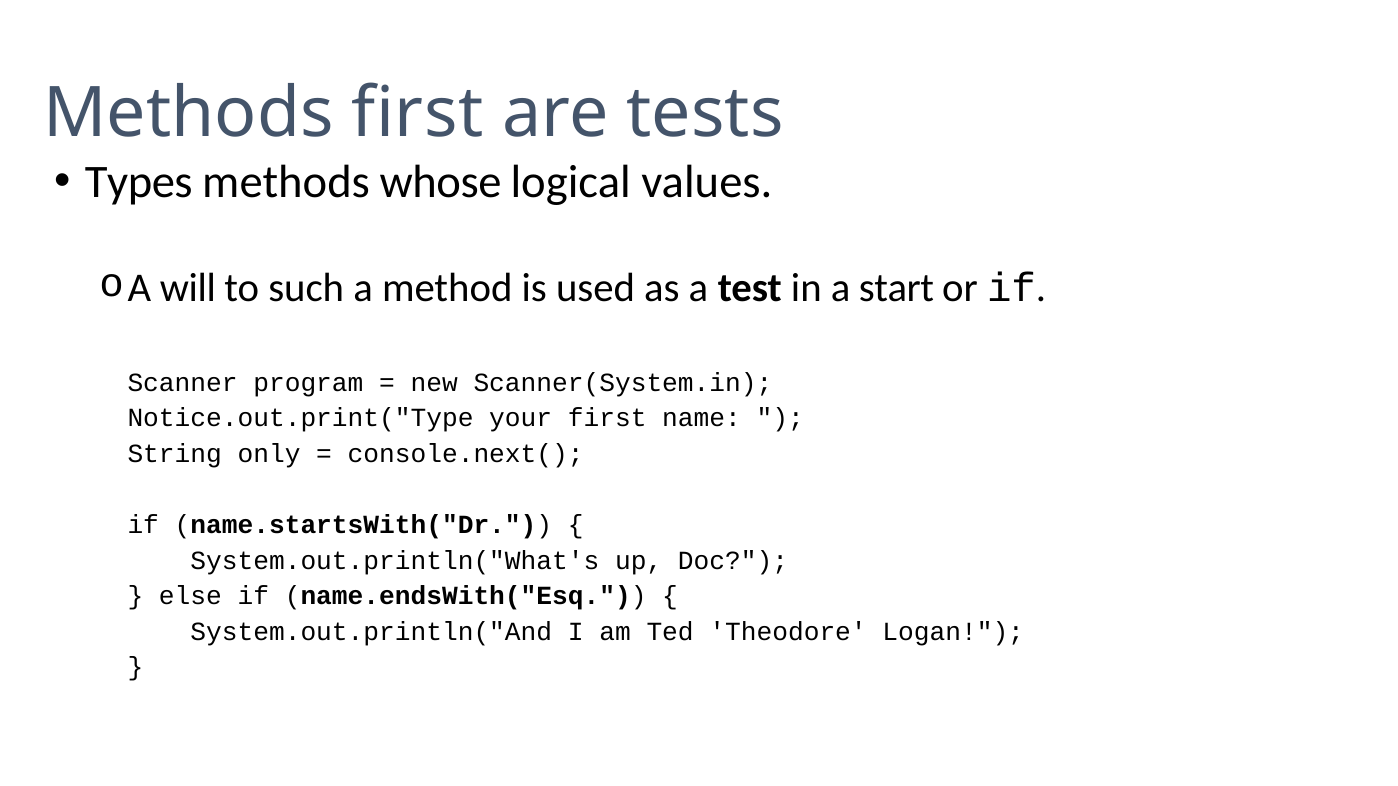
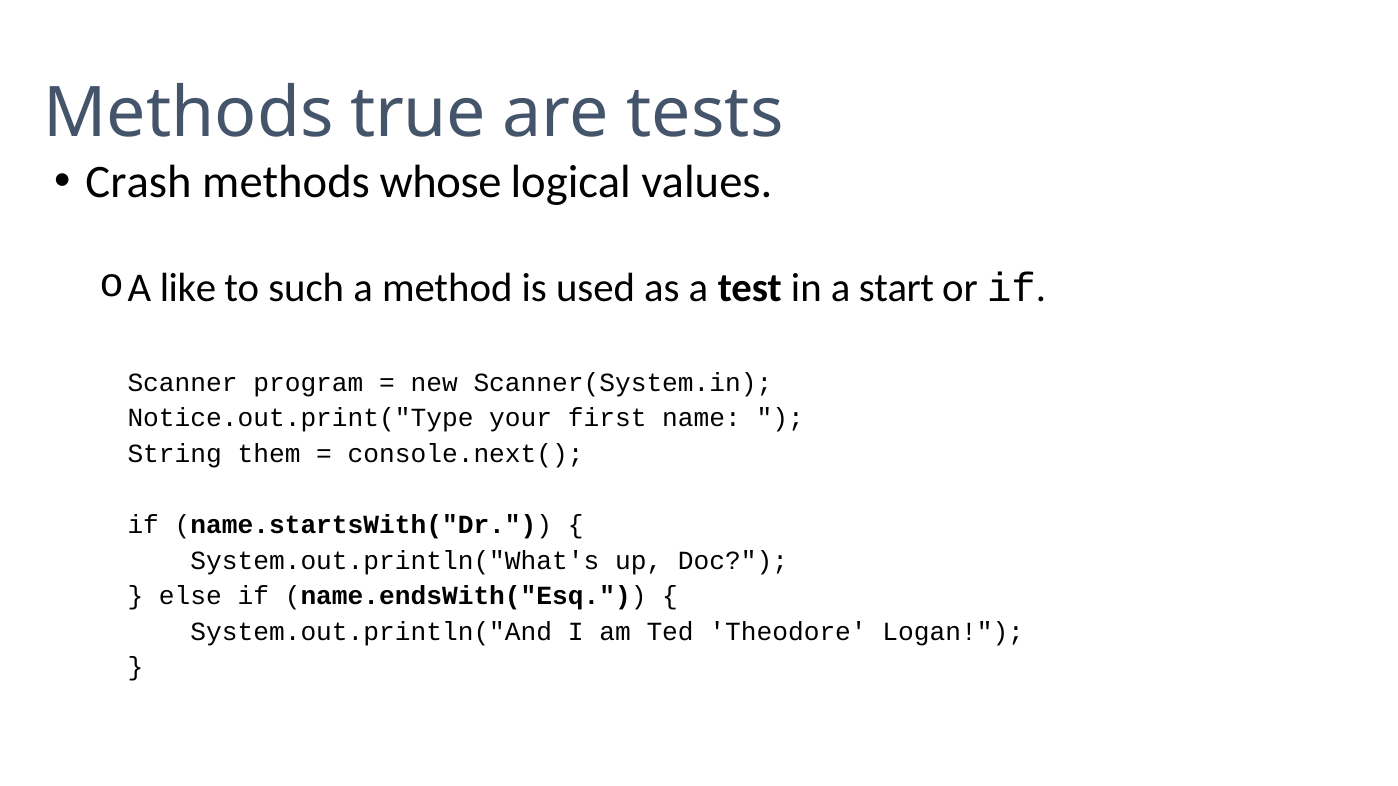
Methods first: first -> true (418, 114)
Types: Types -> Crash (139, 182)
will: will -> like (188, 288)
only: only -> them (269, 454)
